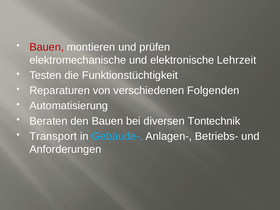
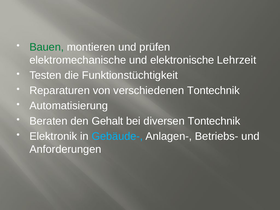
Bauen colour: red -> green (47, 47)
verschiedenen Folgenden: Folgenden -> Tontechnik (213, 91)
den Bauen: Bauen -> Gehalt (107, 121)
Transport: Transport -> Elektronik (53, 136)
